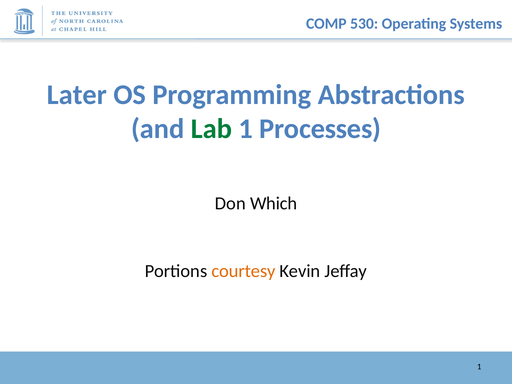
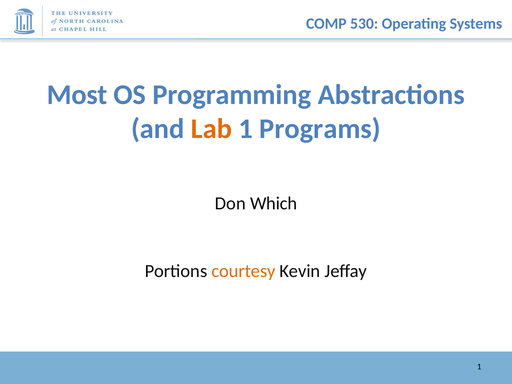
Later: Later -> Most (77, 95)
Lab colour: green -> orange (211, 129)
Processes: Processes -> Programs (320, 129)
